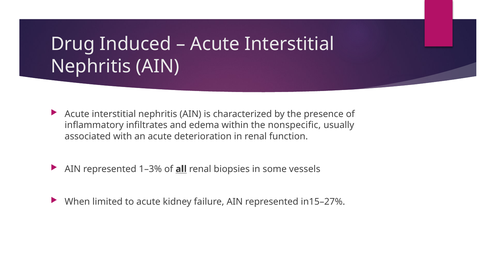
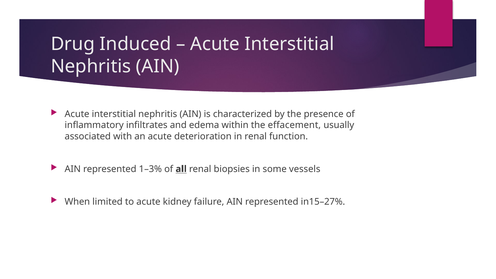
nonspecific: nonspecific -> effacement (294, 125)
